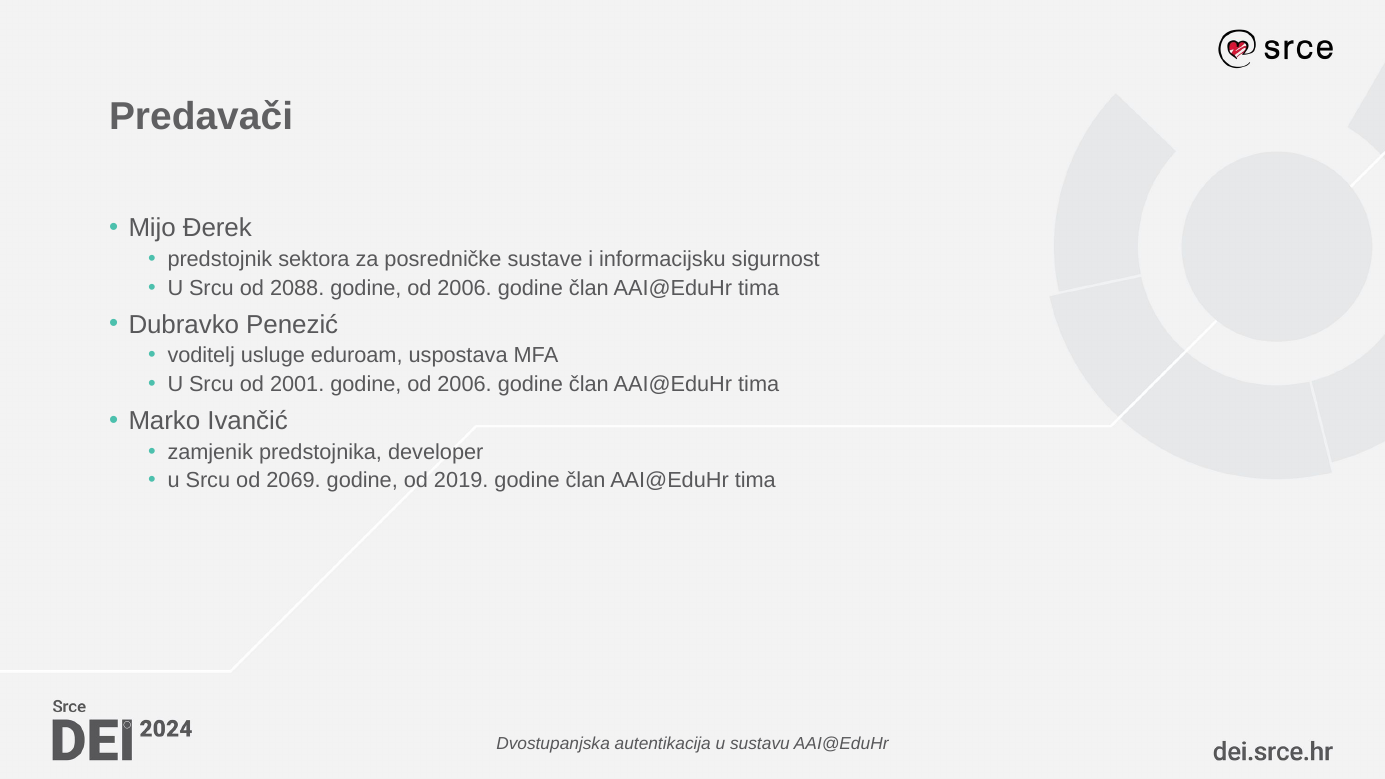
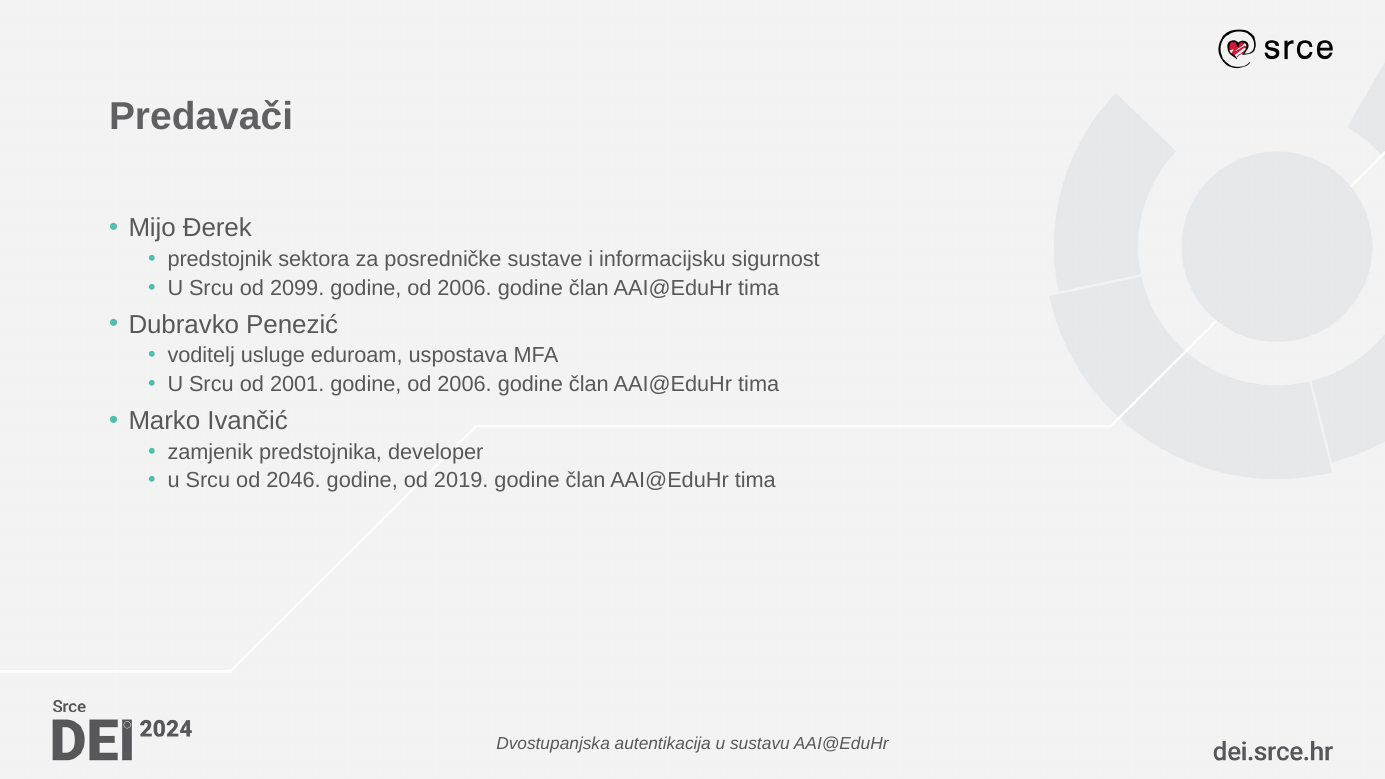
2088: 2088 -> 2099 (297, 288)
2069: 2069 -> 2046 (294, 481)
